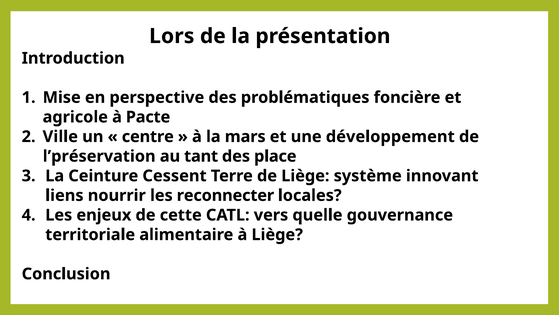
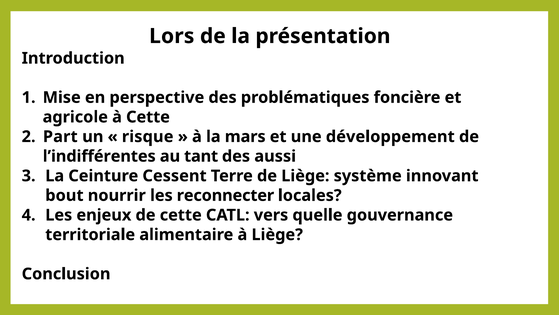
à Pacte: Pacte -> Cette (148, 117)
Ville: Ville -> Part (60, 136)
centre: centre -> risque (148, 136)
l’préservation: l’préservation -> l’indifférentes (99, 156)
place: place -> aussi (275, 156)
liens: liens -> bout (64, 195)
